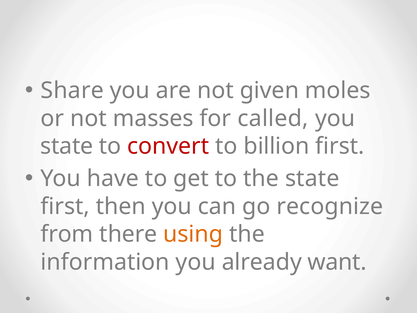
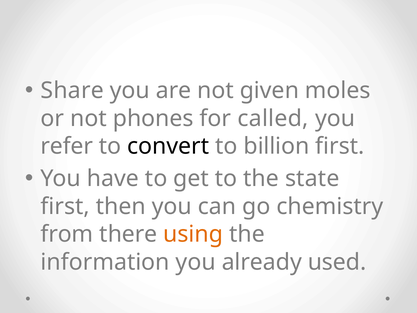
masses: masses -> phones (153, 118)
state: state -> refer (67, 146)
convert colour: red -> black (168, 146)
recognize: recognize -> chemistry (330, 206)
want: want -> used (337, 262)
